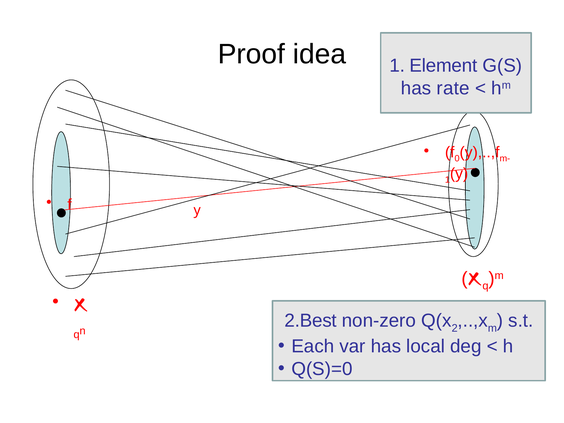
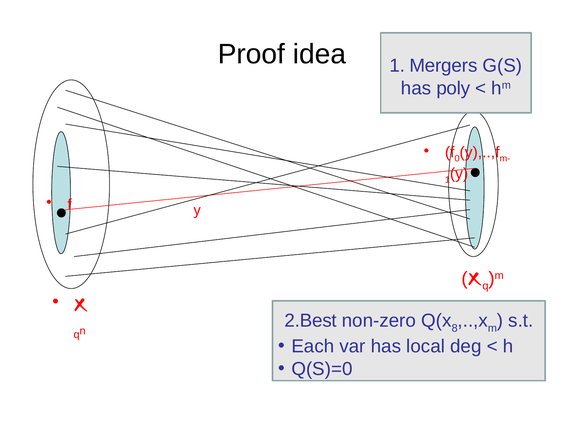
Element: Element -> Mergers (443, 66)
rate: rate -> poly (453, 88)
2: 2 -> 8 (455, 328)
